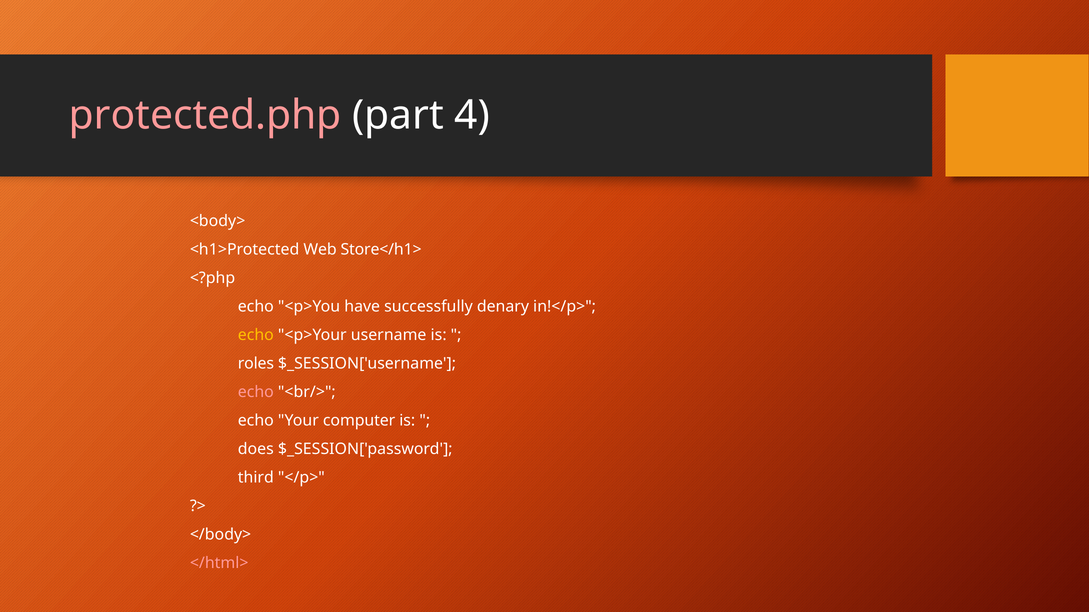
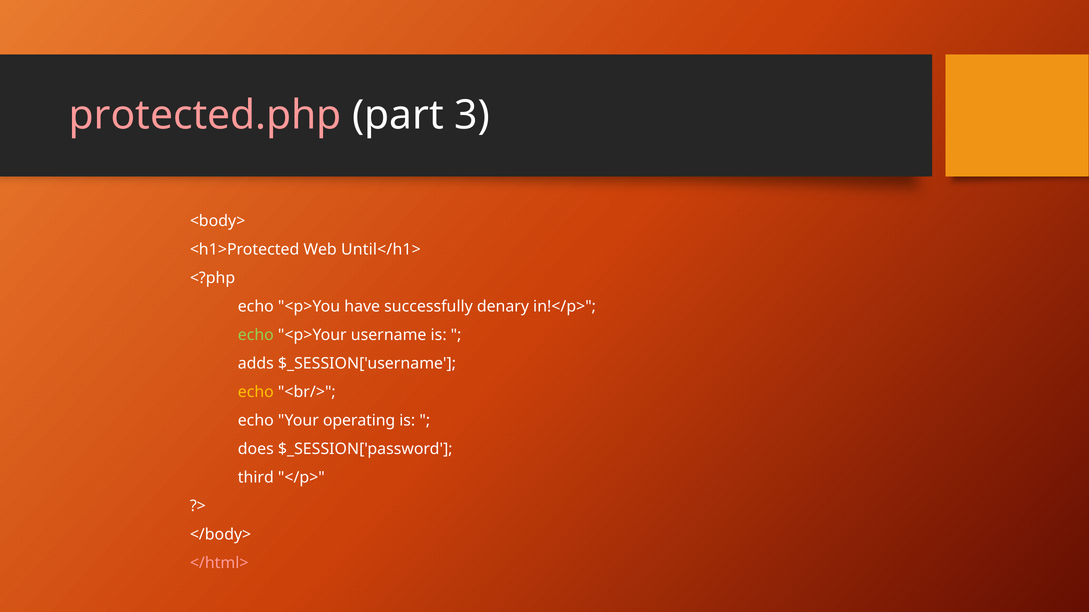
4: 4 -> 3 (472, 115)
Store</h1>: Store</h1> -> Until</h1> (381, 250)
echo colour: yellow -> light green (256, 335)
roles: roles -> adds (256, 364)
echo colour: pink -> yellow (256, 392)
computer: computer -> operating (359, 421)
